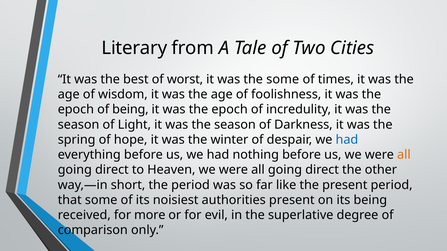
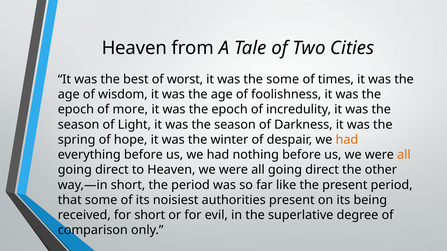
Literary: Literary -> Heaven (134, 48)
of being: being -> more (130, 110)
had colour: blue -> orange (347, 140)
for more: more -> short (150, 215)
